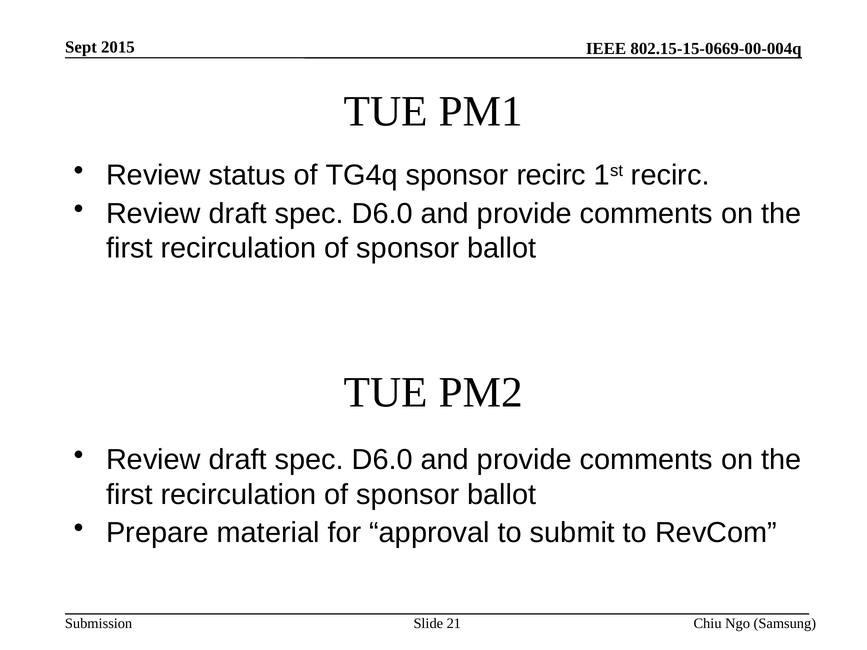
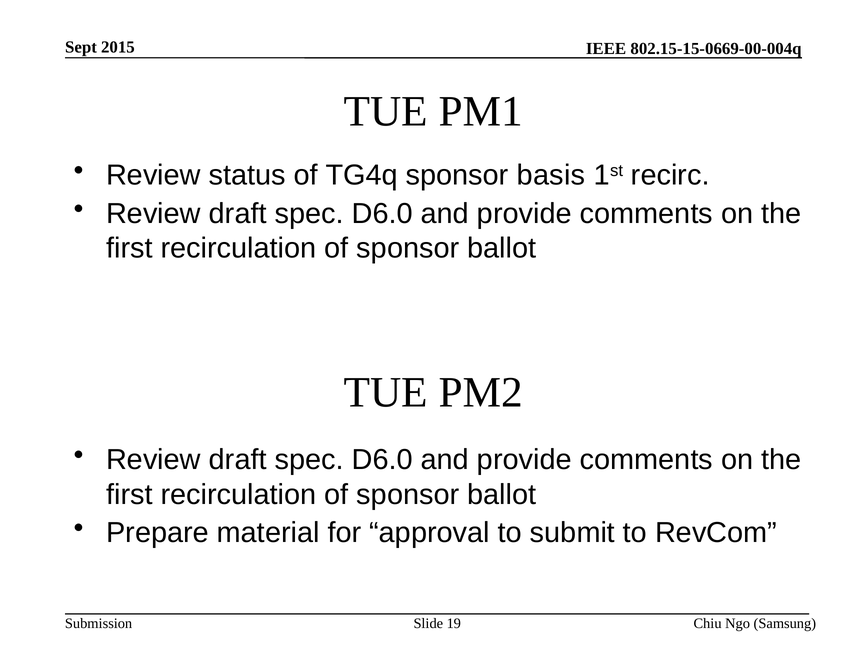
sponsor recirc: recirc -> basis (551, 175)
21: 21 -> 19 (454, 624)
